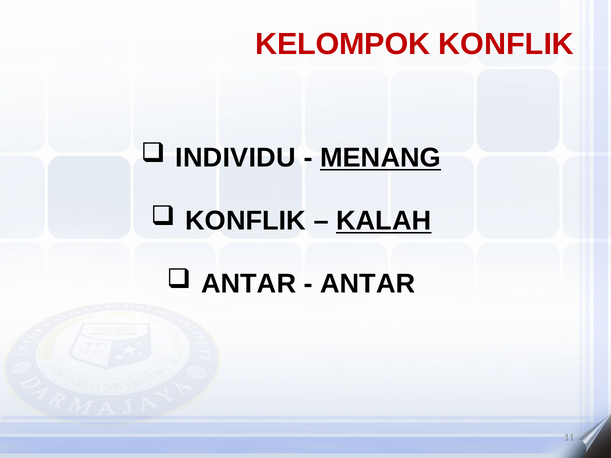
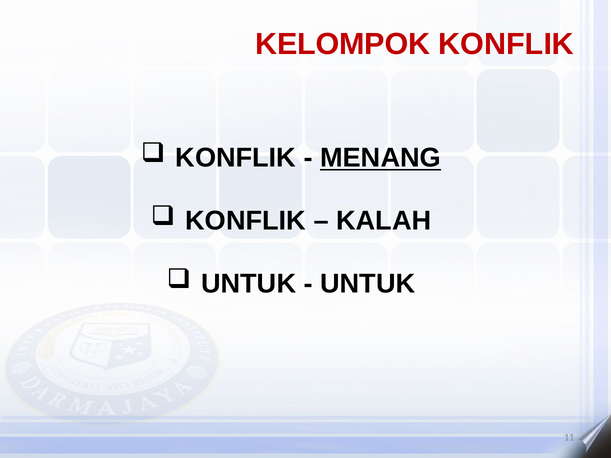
INDIVIDU: INDIVIDU -> KONFLIK (236, 158)
KALAH underline: present -> none (384, 221)
ANTAR: ANTAR -> UNTUK (249, 284)
ANTAR: ANTAR -> UNTUK (368, 284)
